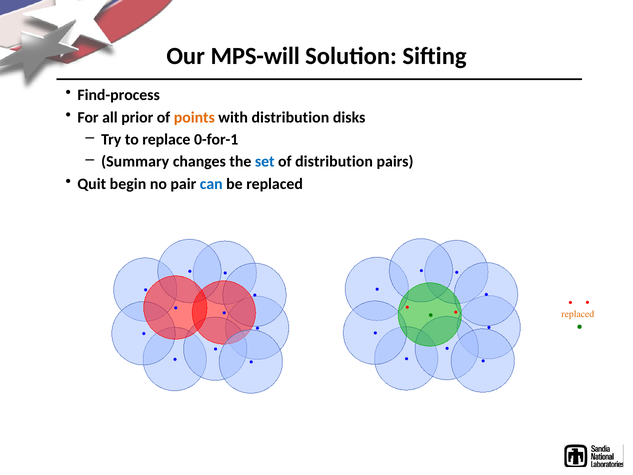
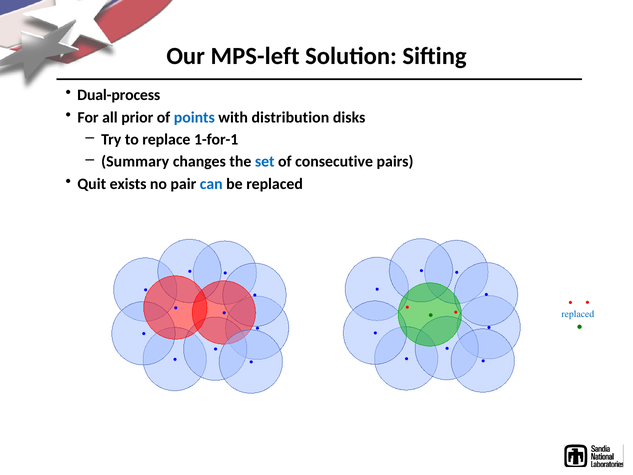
MPS-will: MPS-will -> MPS-left (255, 56)
Find-process: Find-process -> Dual-process (119, 95)
points colour: orange -> blue (194, 117)
0-for-1: 0-for-1 -> 1-for-1 (216, 139)
of distribution: distribution -> consecutive (334, 162)
begin: begin -> exists (128, 184)
replaced colour: orange -> blue (578, 314)
